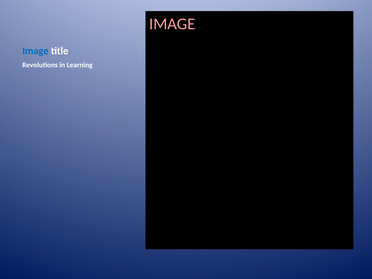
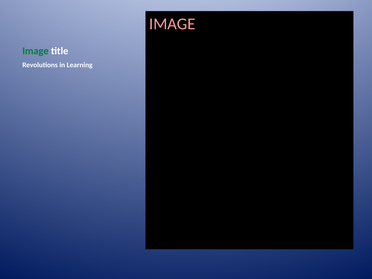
Image colour: blue -> green (35, 51)
